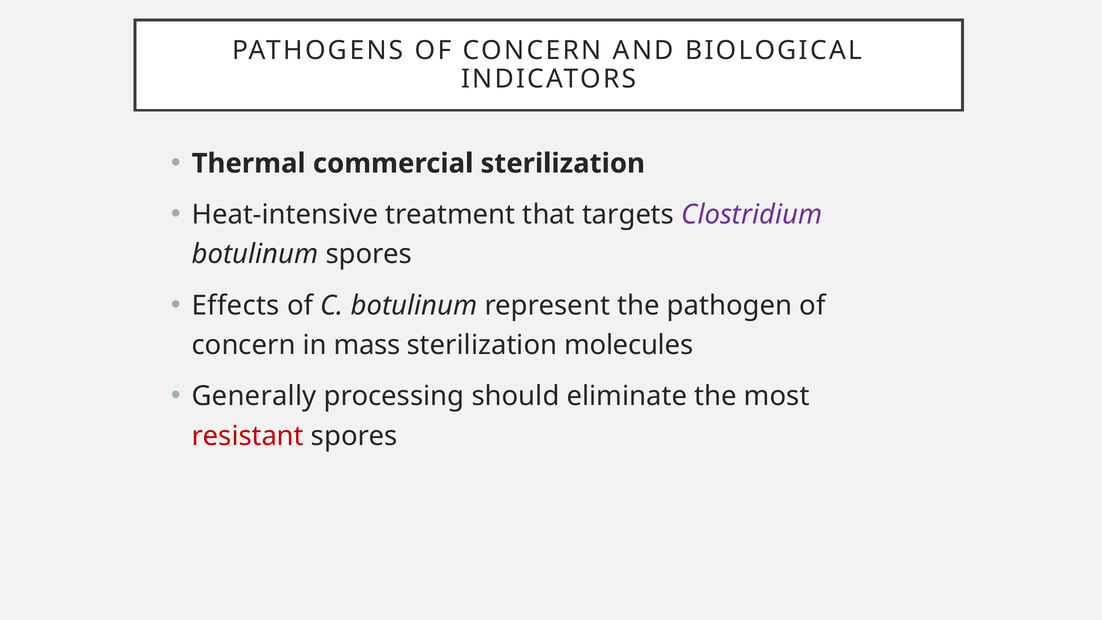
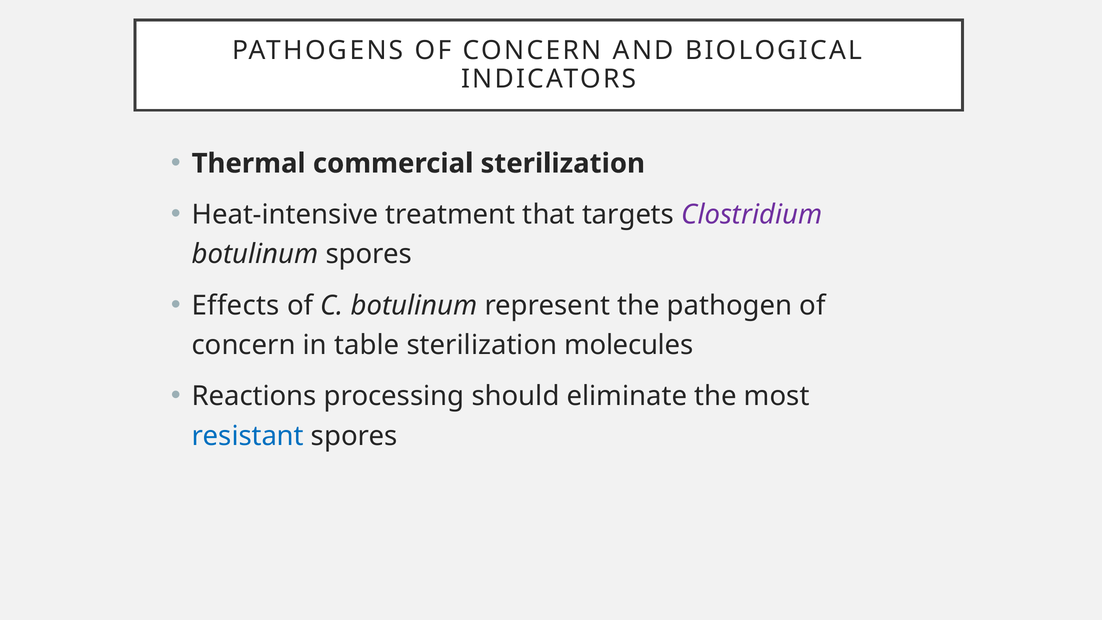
mass: mass -> table (367, 345)
Generally: Generally -> Reactions (254, 396)
resistant colour: red -> blue (248, 436)
